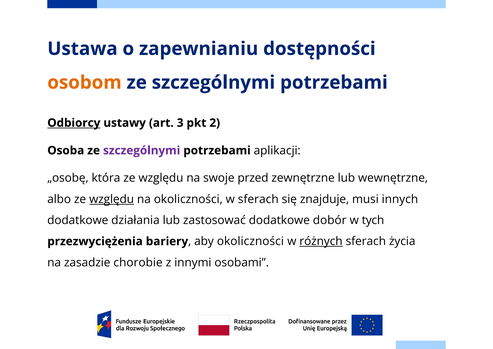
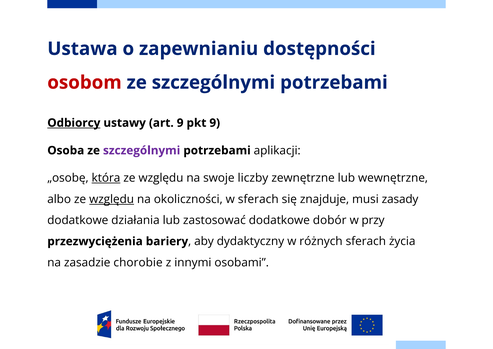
osobom colour: orange -> red (85, 82)
art 3: 3 -> 9 (180, 123)
pkt 2: 2 -> 9 (215, 123)
która underline: none -> present (106, 178)
przed: przed -> liczby (253, 178)
innych: innych -> zasady (400, 199)
tych: tych -> przy (373, 220)
aby okoliczności: okoliczności -> dydaktyczny (250, 241)
różnych underline: present -> none (321, 241)
